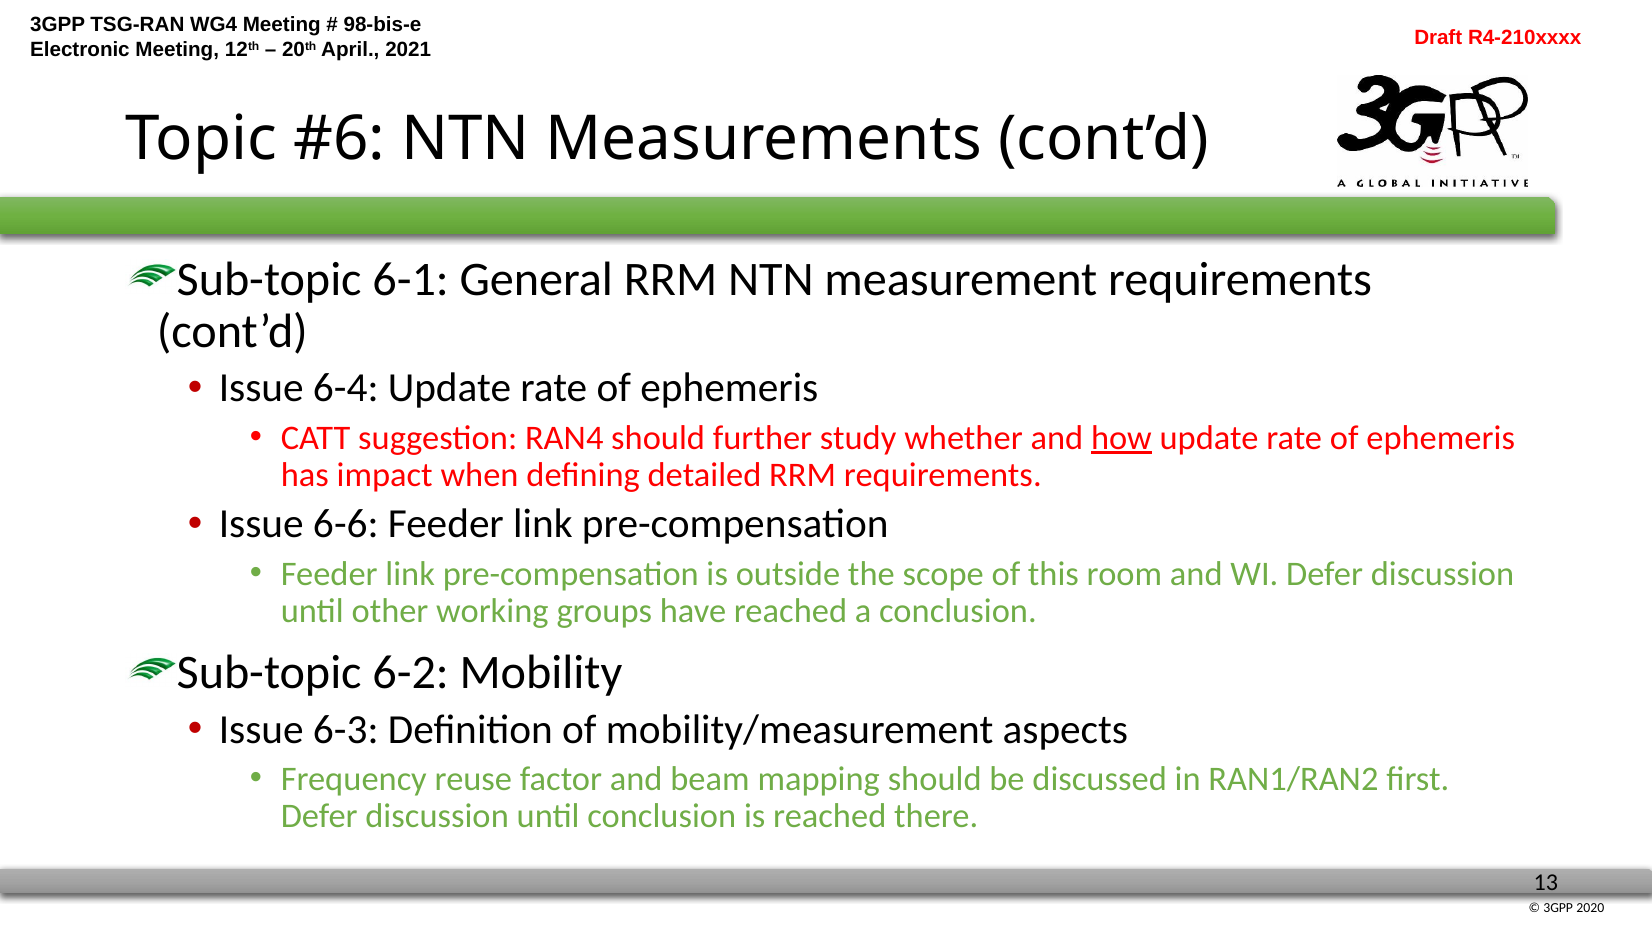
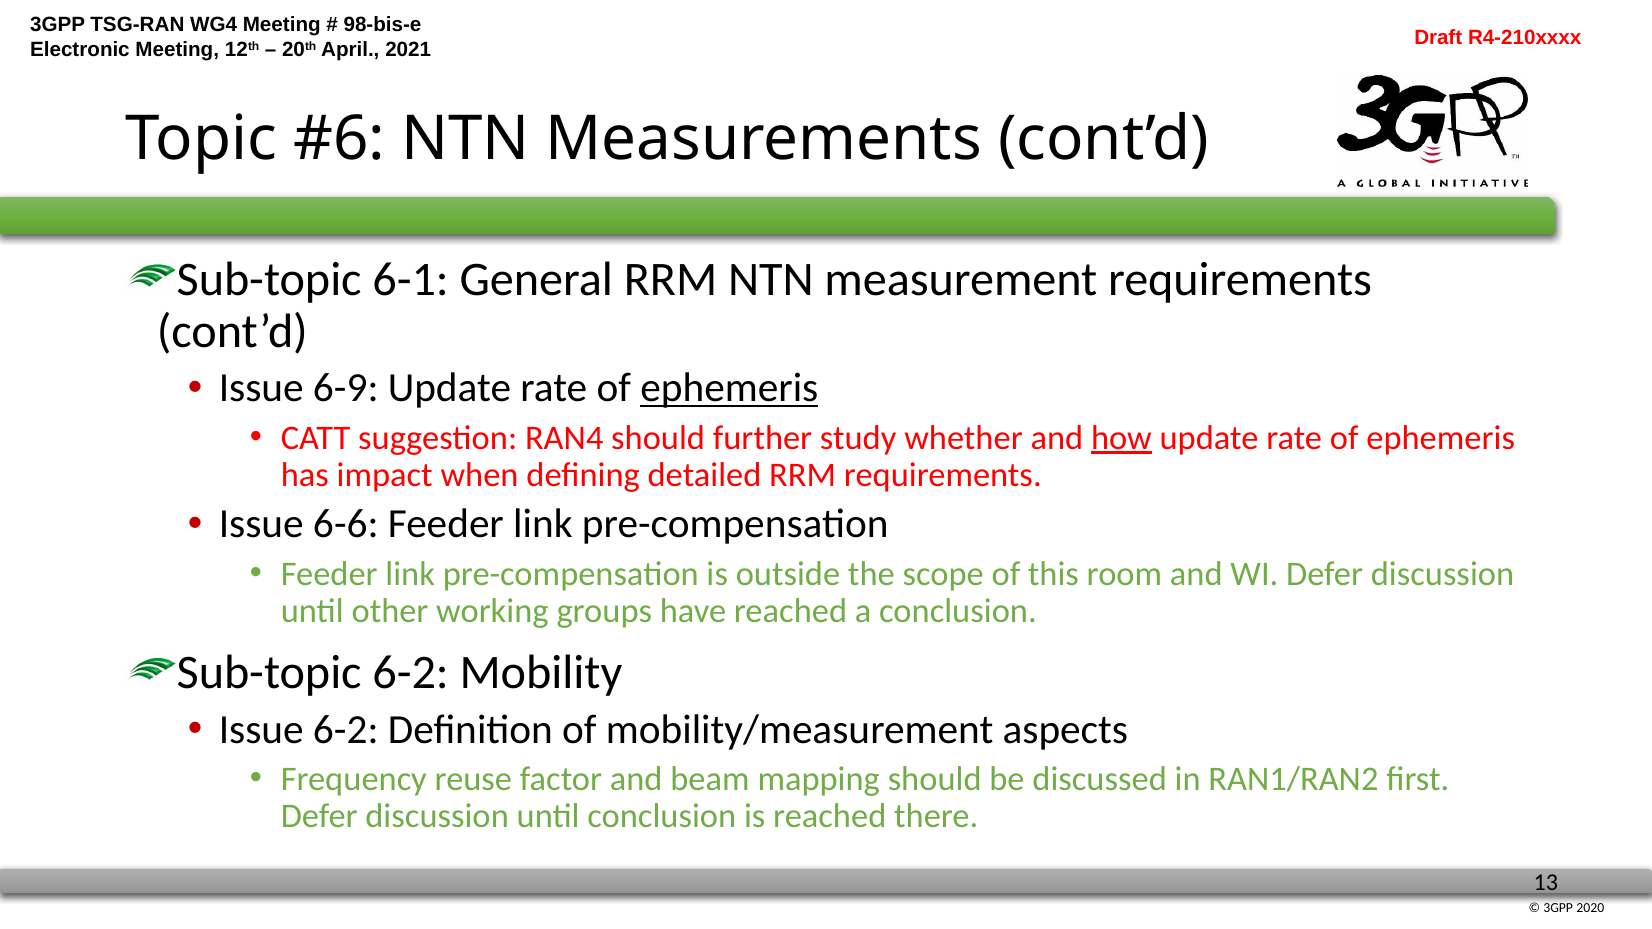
6-4: 6-4 -> 6-9 (346, 388)
ephemeris underline: none -> present (729, 388)
Issue 6-3: 6-3 -> 6-2 (346, 730)
